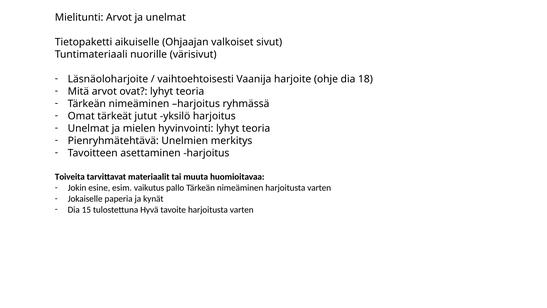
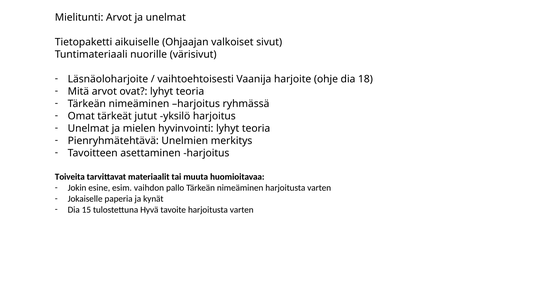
vaikutus: vaikutus -> vaihdon (149, 188)
